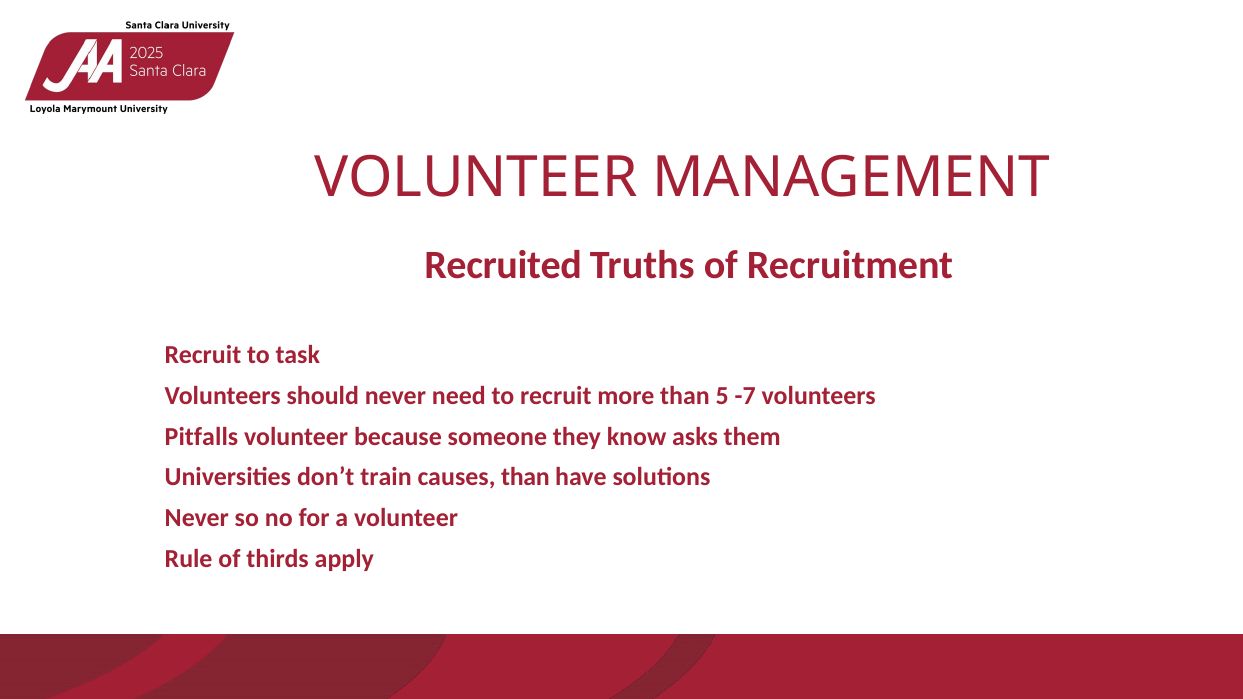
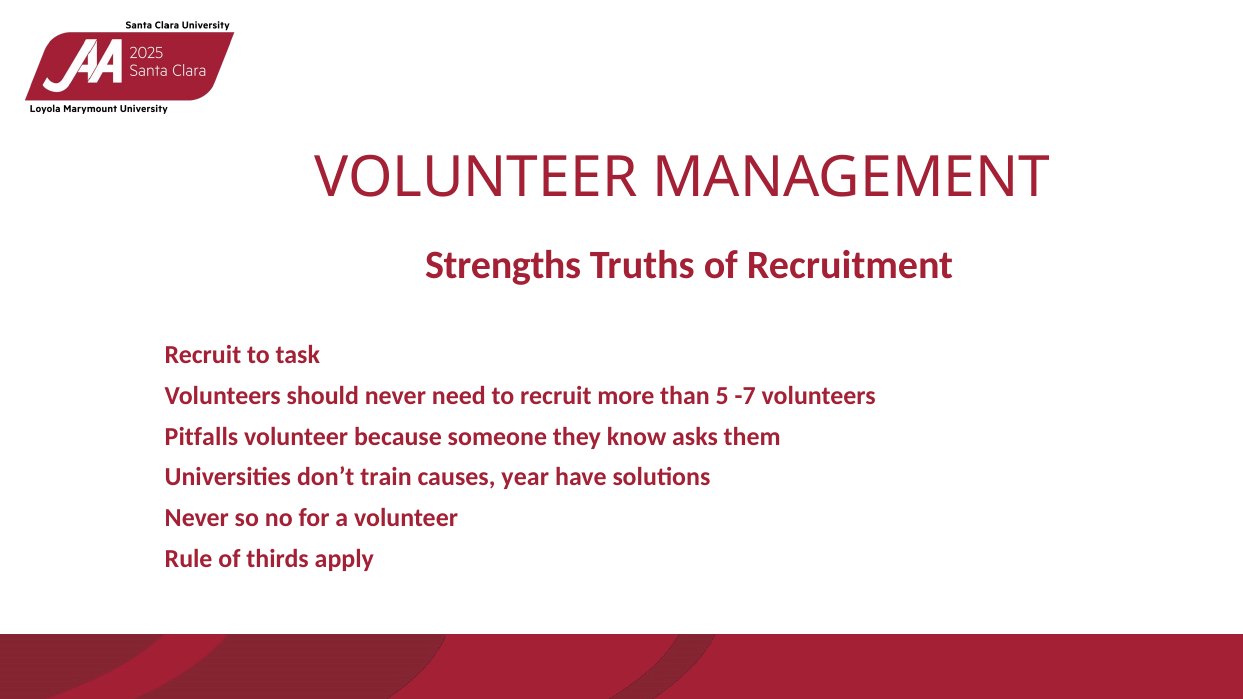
Recruited: Recruited -> Strengths (503, 265)
causes than: than -> year (525, 478)
